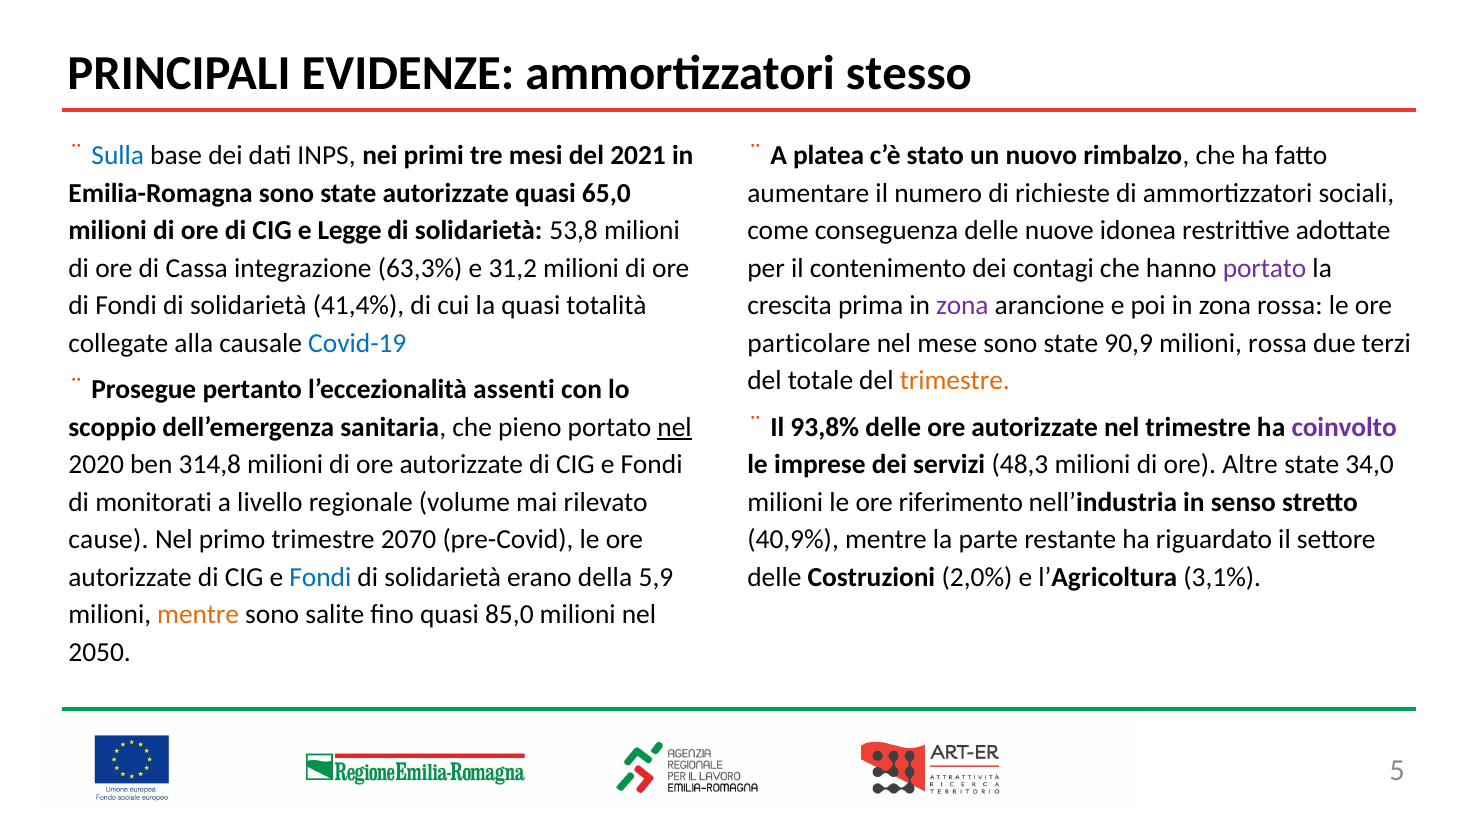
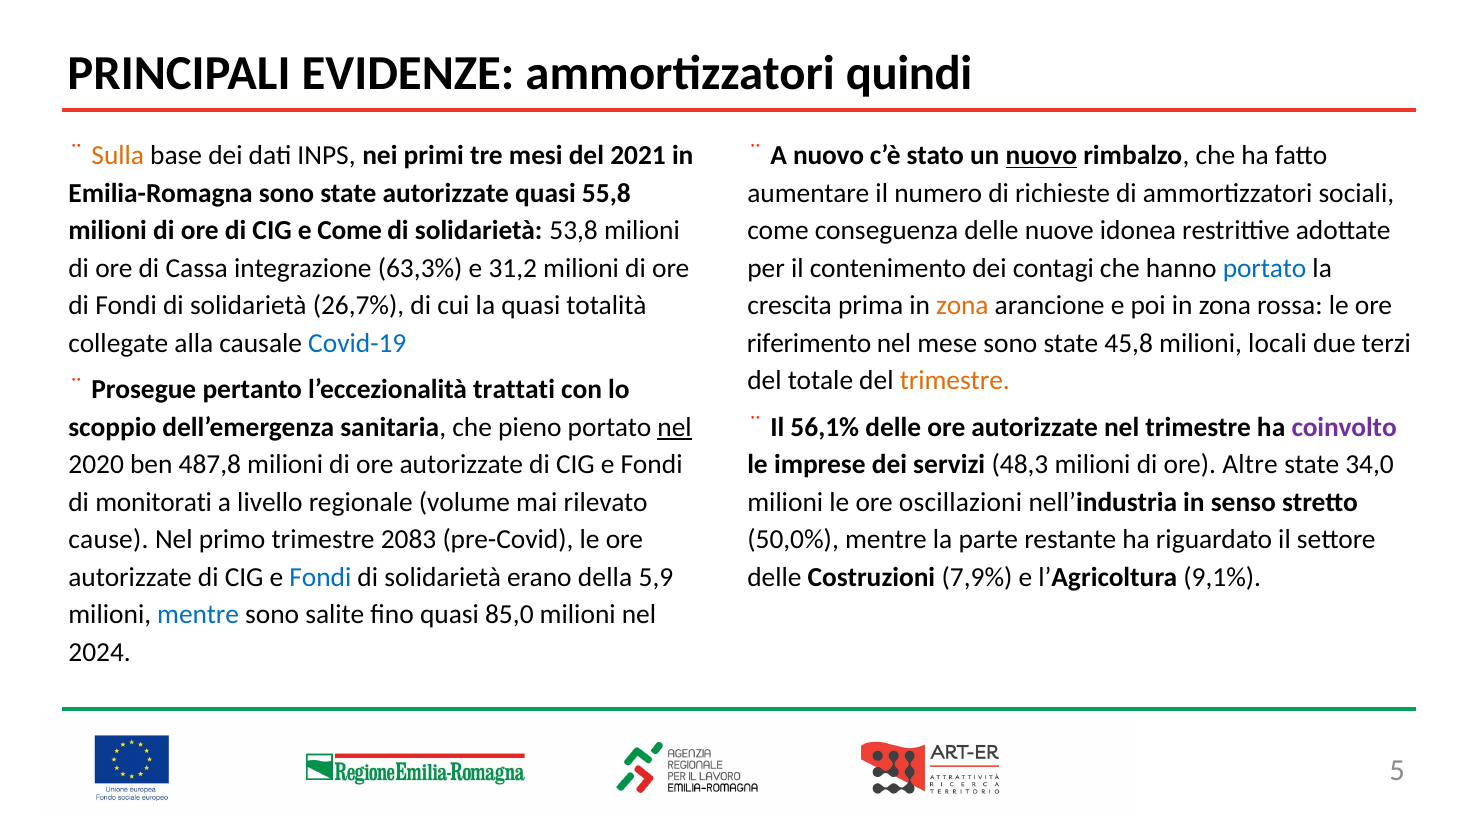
stesso: stesso -> quindi (909, 73)
Sulla colour: blue -> orange (118, 156)
A platea: platea -> nuovo (829, 156)
nuovo underline: none -> present (1041, 156)
65,0: 65,0 -> 55,8 (606, 193)
e Legge: Legge -> Come (350, 231)
portato colour: purple -> blue (1265, 268)
41,4%: 41,4% -> 26,7% (358, 306)
zona colour: purple -> orange (962, 306)
particolare: particolare -> riferimento (809, 343)
90,9: 90,9 -> 45,8 (1129, 343)
milioni rossa: rossa -> locali (1278, 343)
assenti: assenti -> trattati (514, 390)
93,8%: 93,8% -> 56,1% (825, 427)
314,8: 314,8 -> 487,8 (210, 465)
riferimento: riferimento -> oscillazioni (961, 502)
2070: 2070 -> 2083 (409, 540)
40,9%: 40,9% -> 50,0% (793, 540)
2,0%: 2,0% -> 7,9% (977, 577)
3,1%: 3,1% -> 9,1% (1222, 577)
mentre colour: orange -> blue (198, 615)
2050: 2050 -> 2024 (100, 652)
